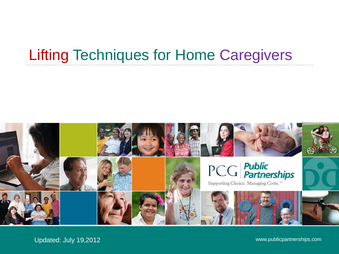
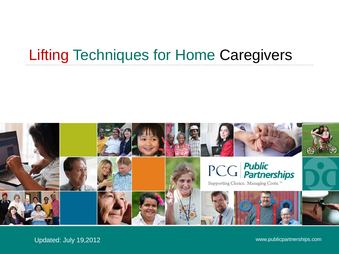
Caregivers colour: purple -> black (256, 55)
